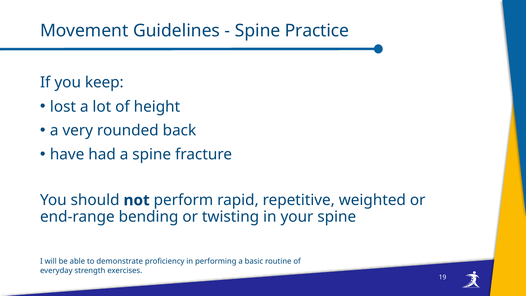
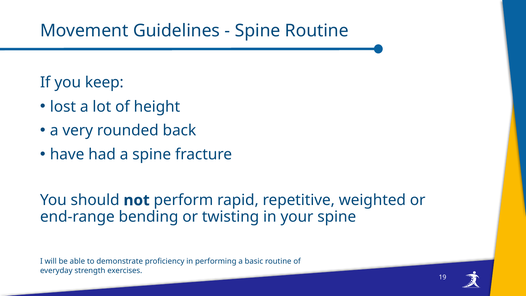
Spine Practice: Practice -> Routine (317, 31)
